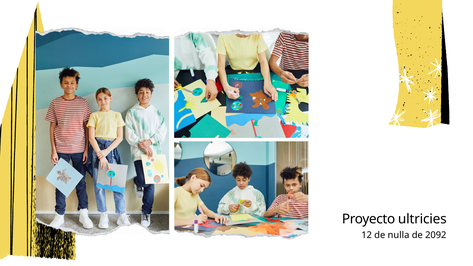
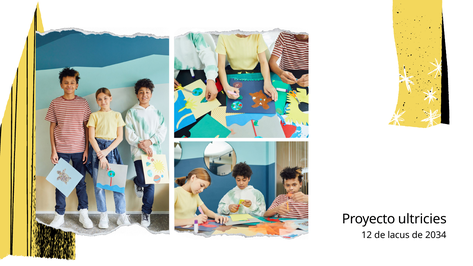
nulla: nulla -> lacus (399, 235)
2092: 2092 -> 2034 (436, 235)
